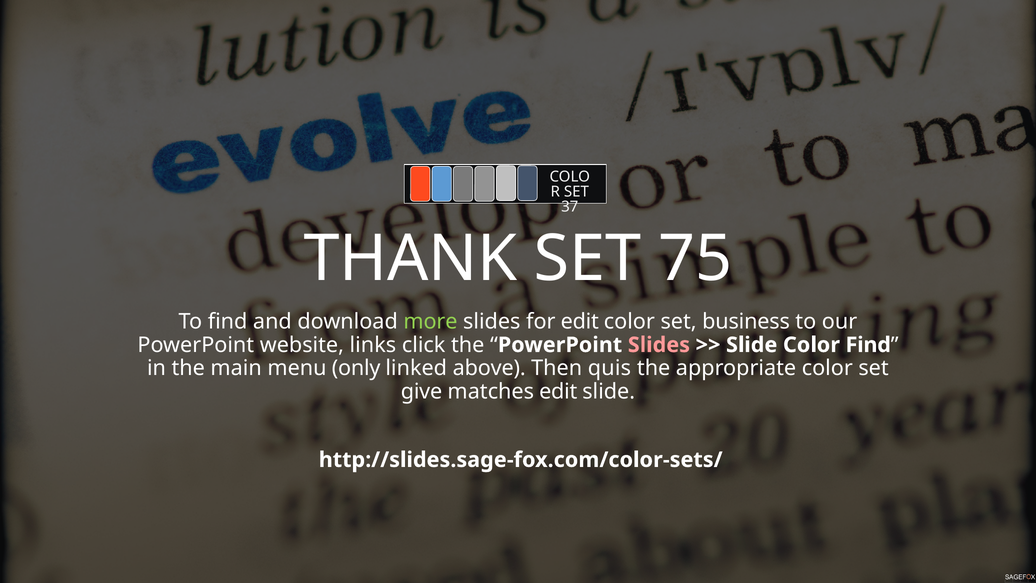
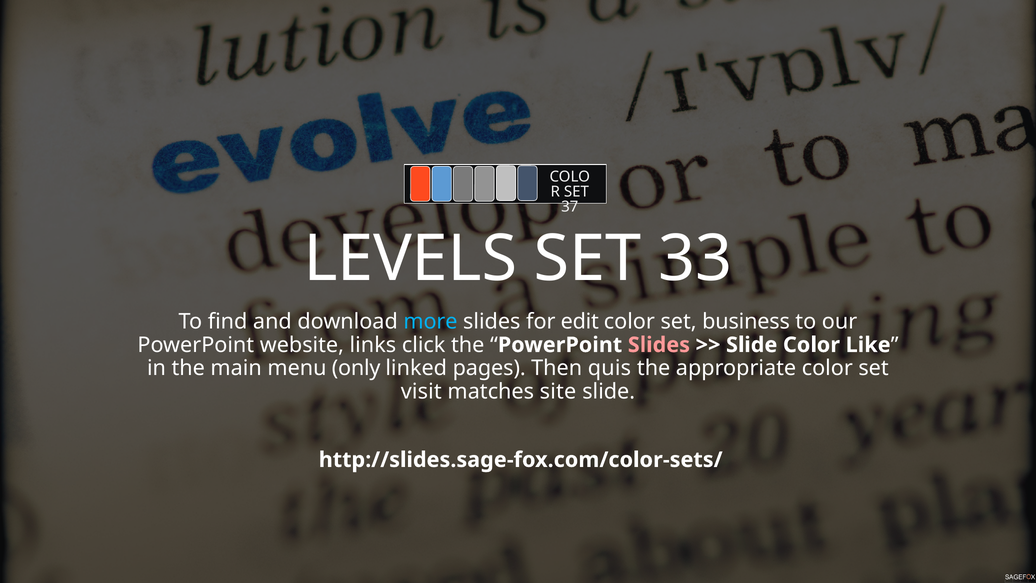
THANK: THANK -> LEVELS (410, 259)
75: 75 -> 33 (695, 259)
more colour: light green -> light blue (430, 322)
Color Find: Find -> Like (868, 345)
above: above -> pages (489, 368)
give: give -> visit (421, 391)
matches edit: edit -> site (558, 391)
